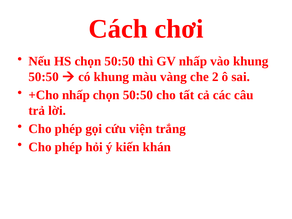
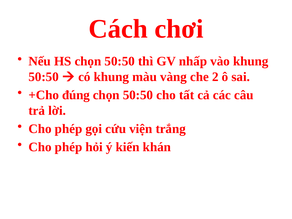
+Cho nhấp: nhấp -> đúng (76, 95)
